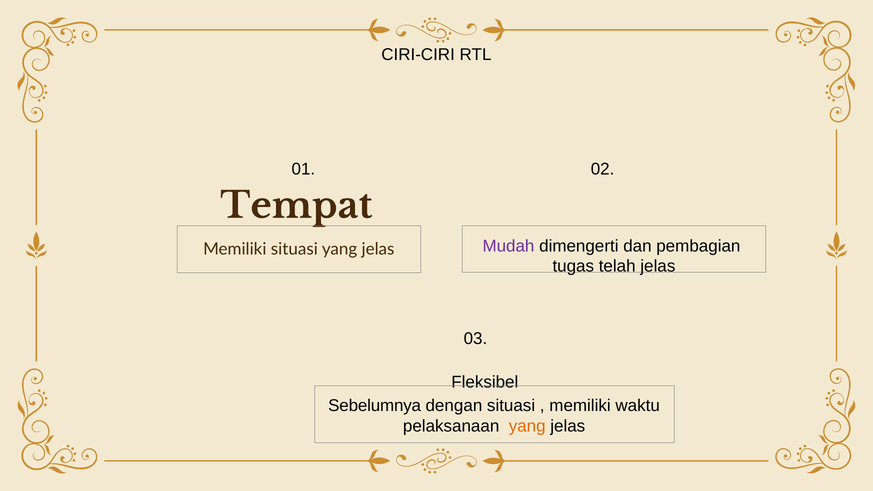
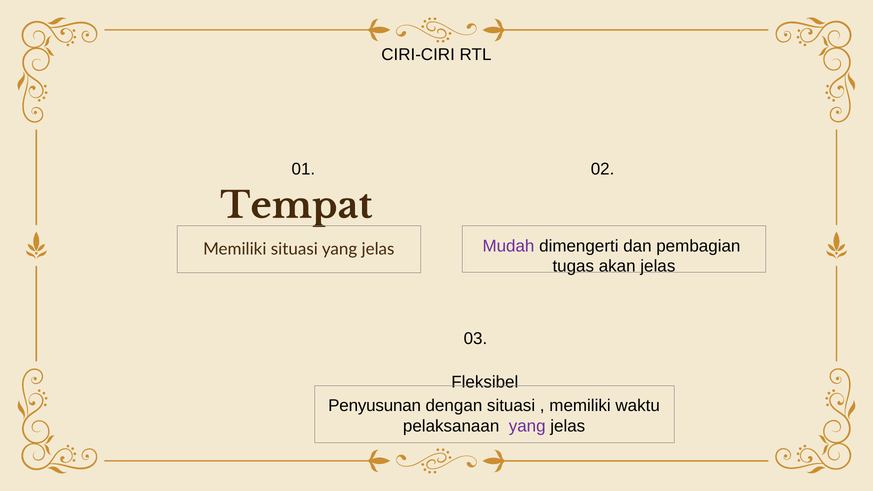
telah: telah -> akan (617, 266)
Sebelumnya: Sebelumnya -> Penyusunan (375, 406)
yang colour: orange -> purple (527, 426)
